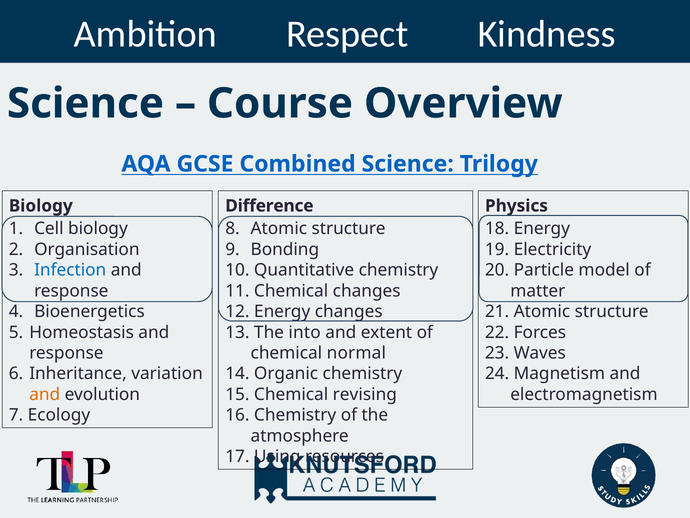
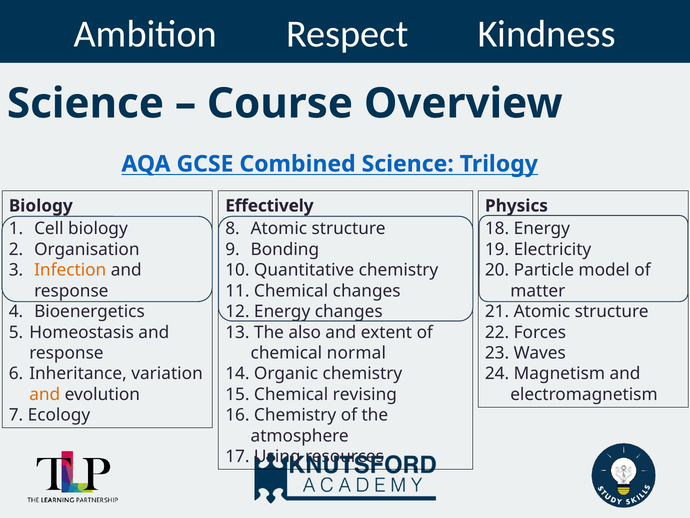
Difference: Difference -> Effectively (269, 206)
Infection colour: blue -> orange (70, 270)
into: into -> also (305, 332)
